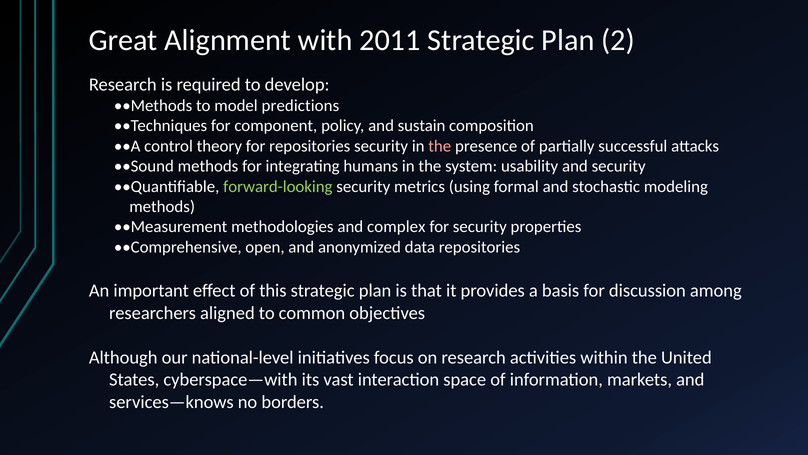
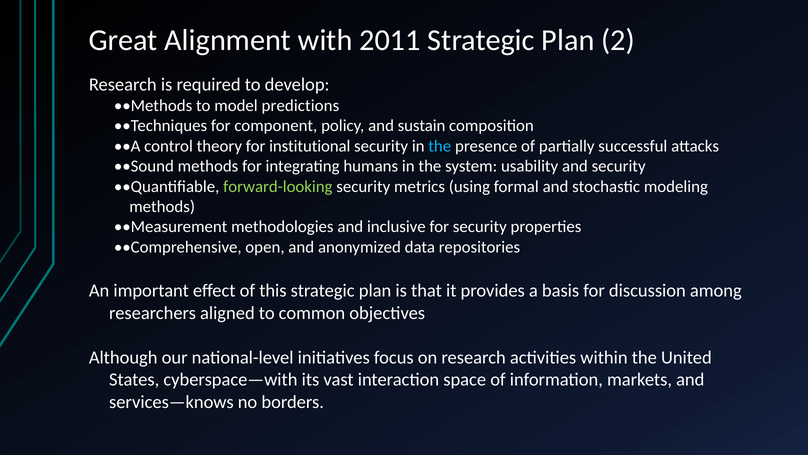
for repositories: repositories -> institutional (310, 146)
the colour: pink -> light blue (440, 146)
complex: complex -> inclusive (396, 227)
